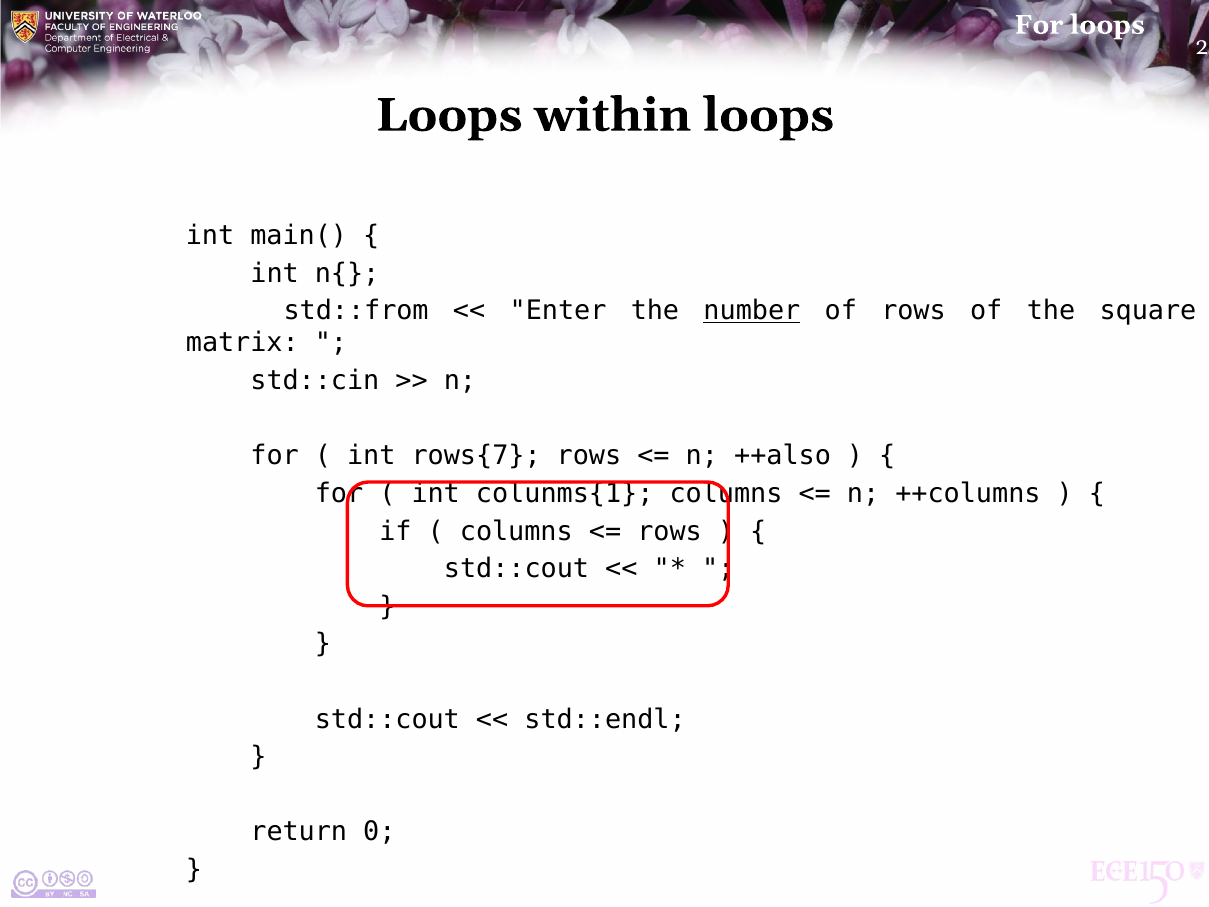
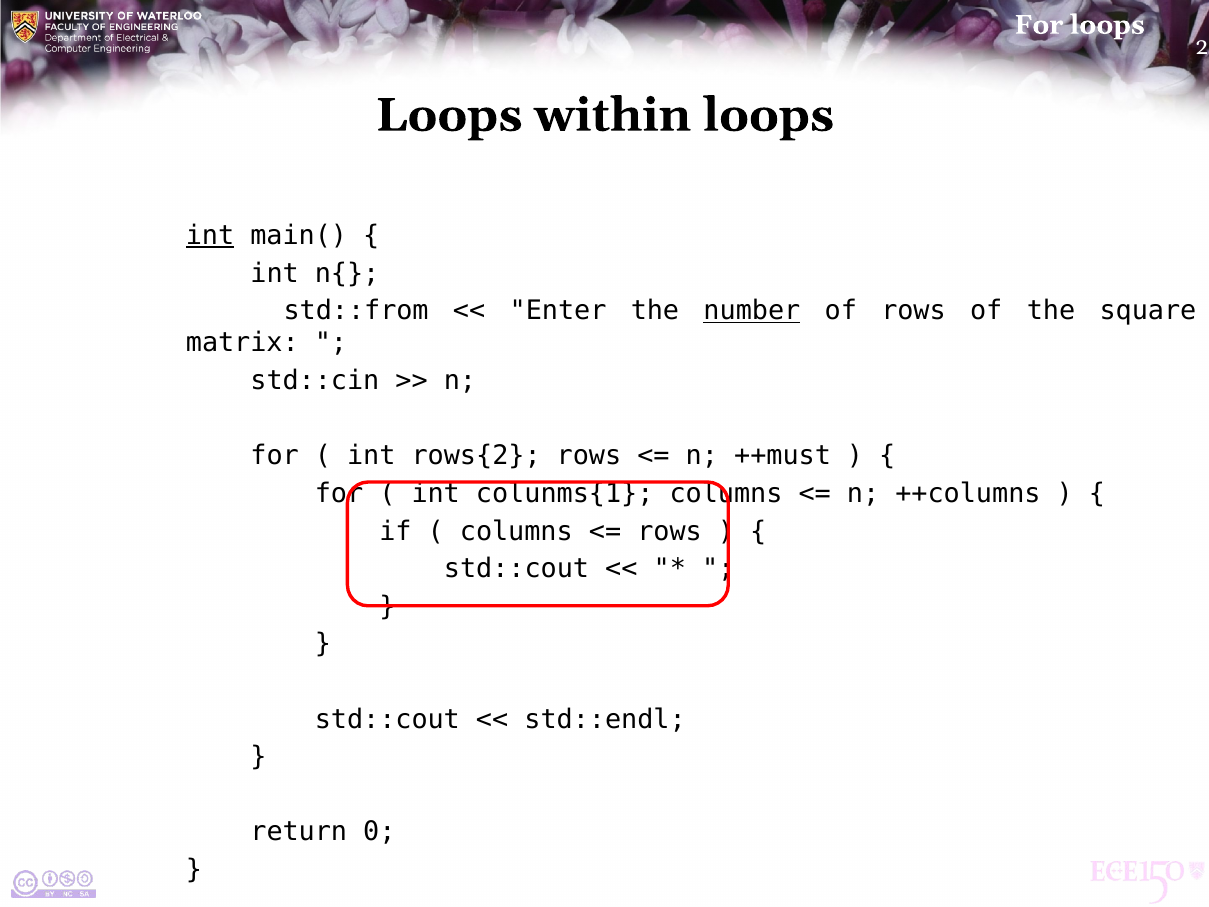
int underline: none -> present (210, 236)
rows{7: rows{7 -> rows{2 (476, 456)
++also: ++also -> ++must (783, 456)
